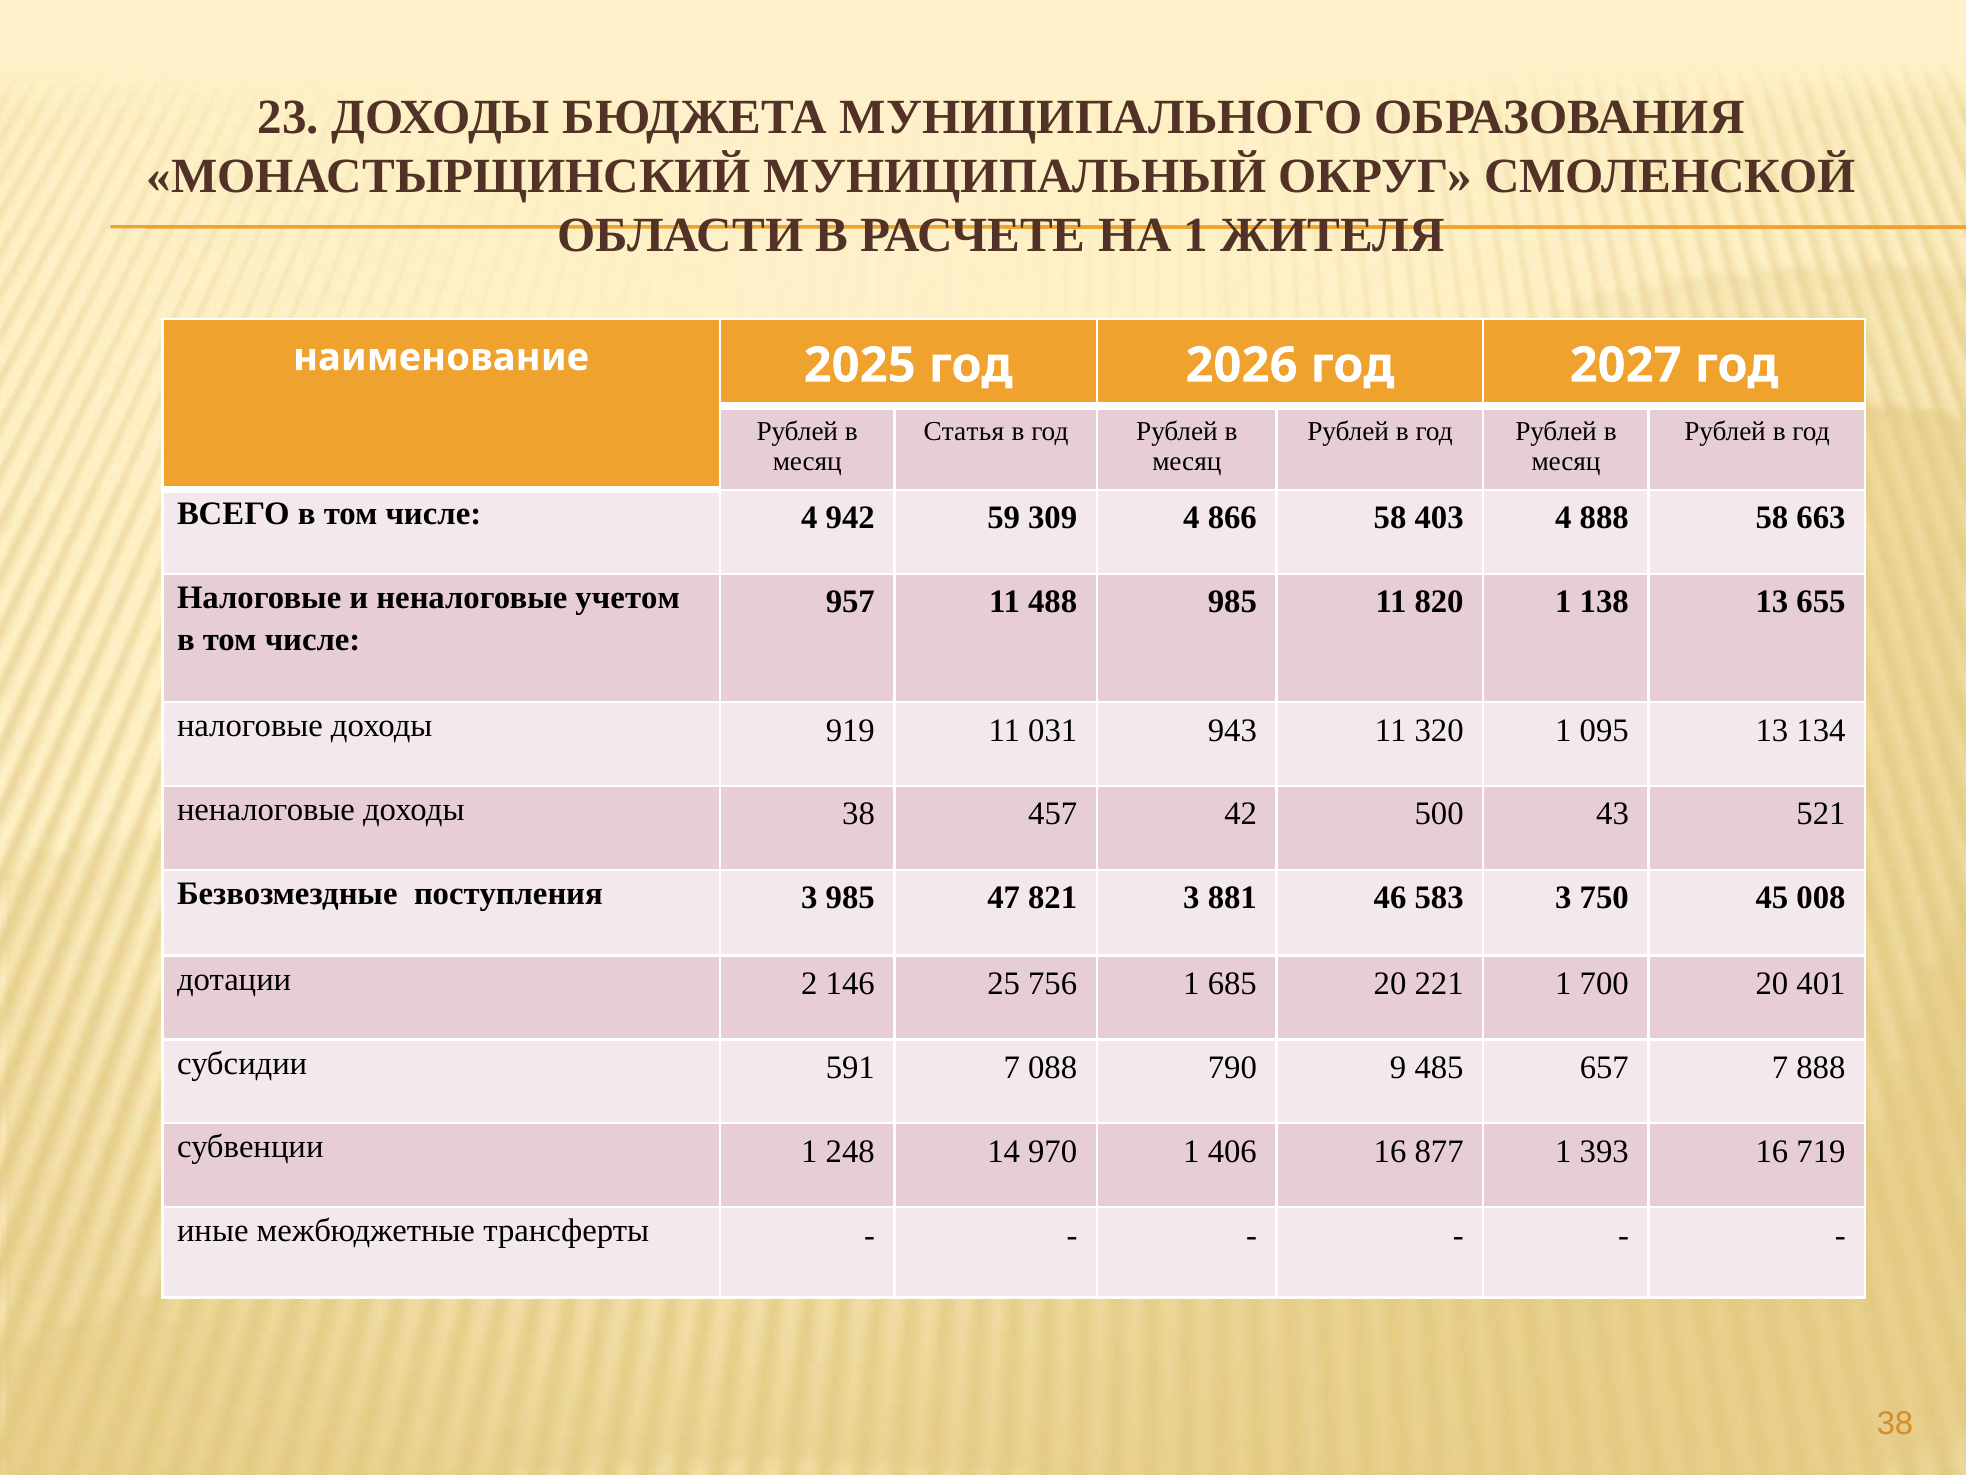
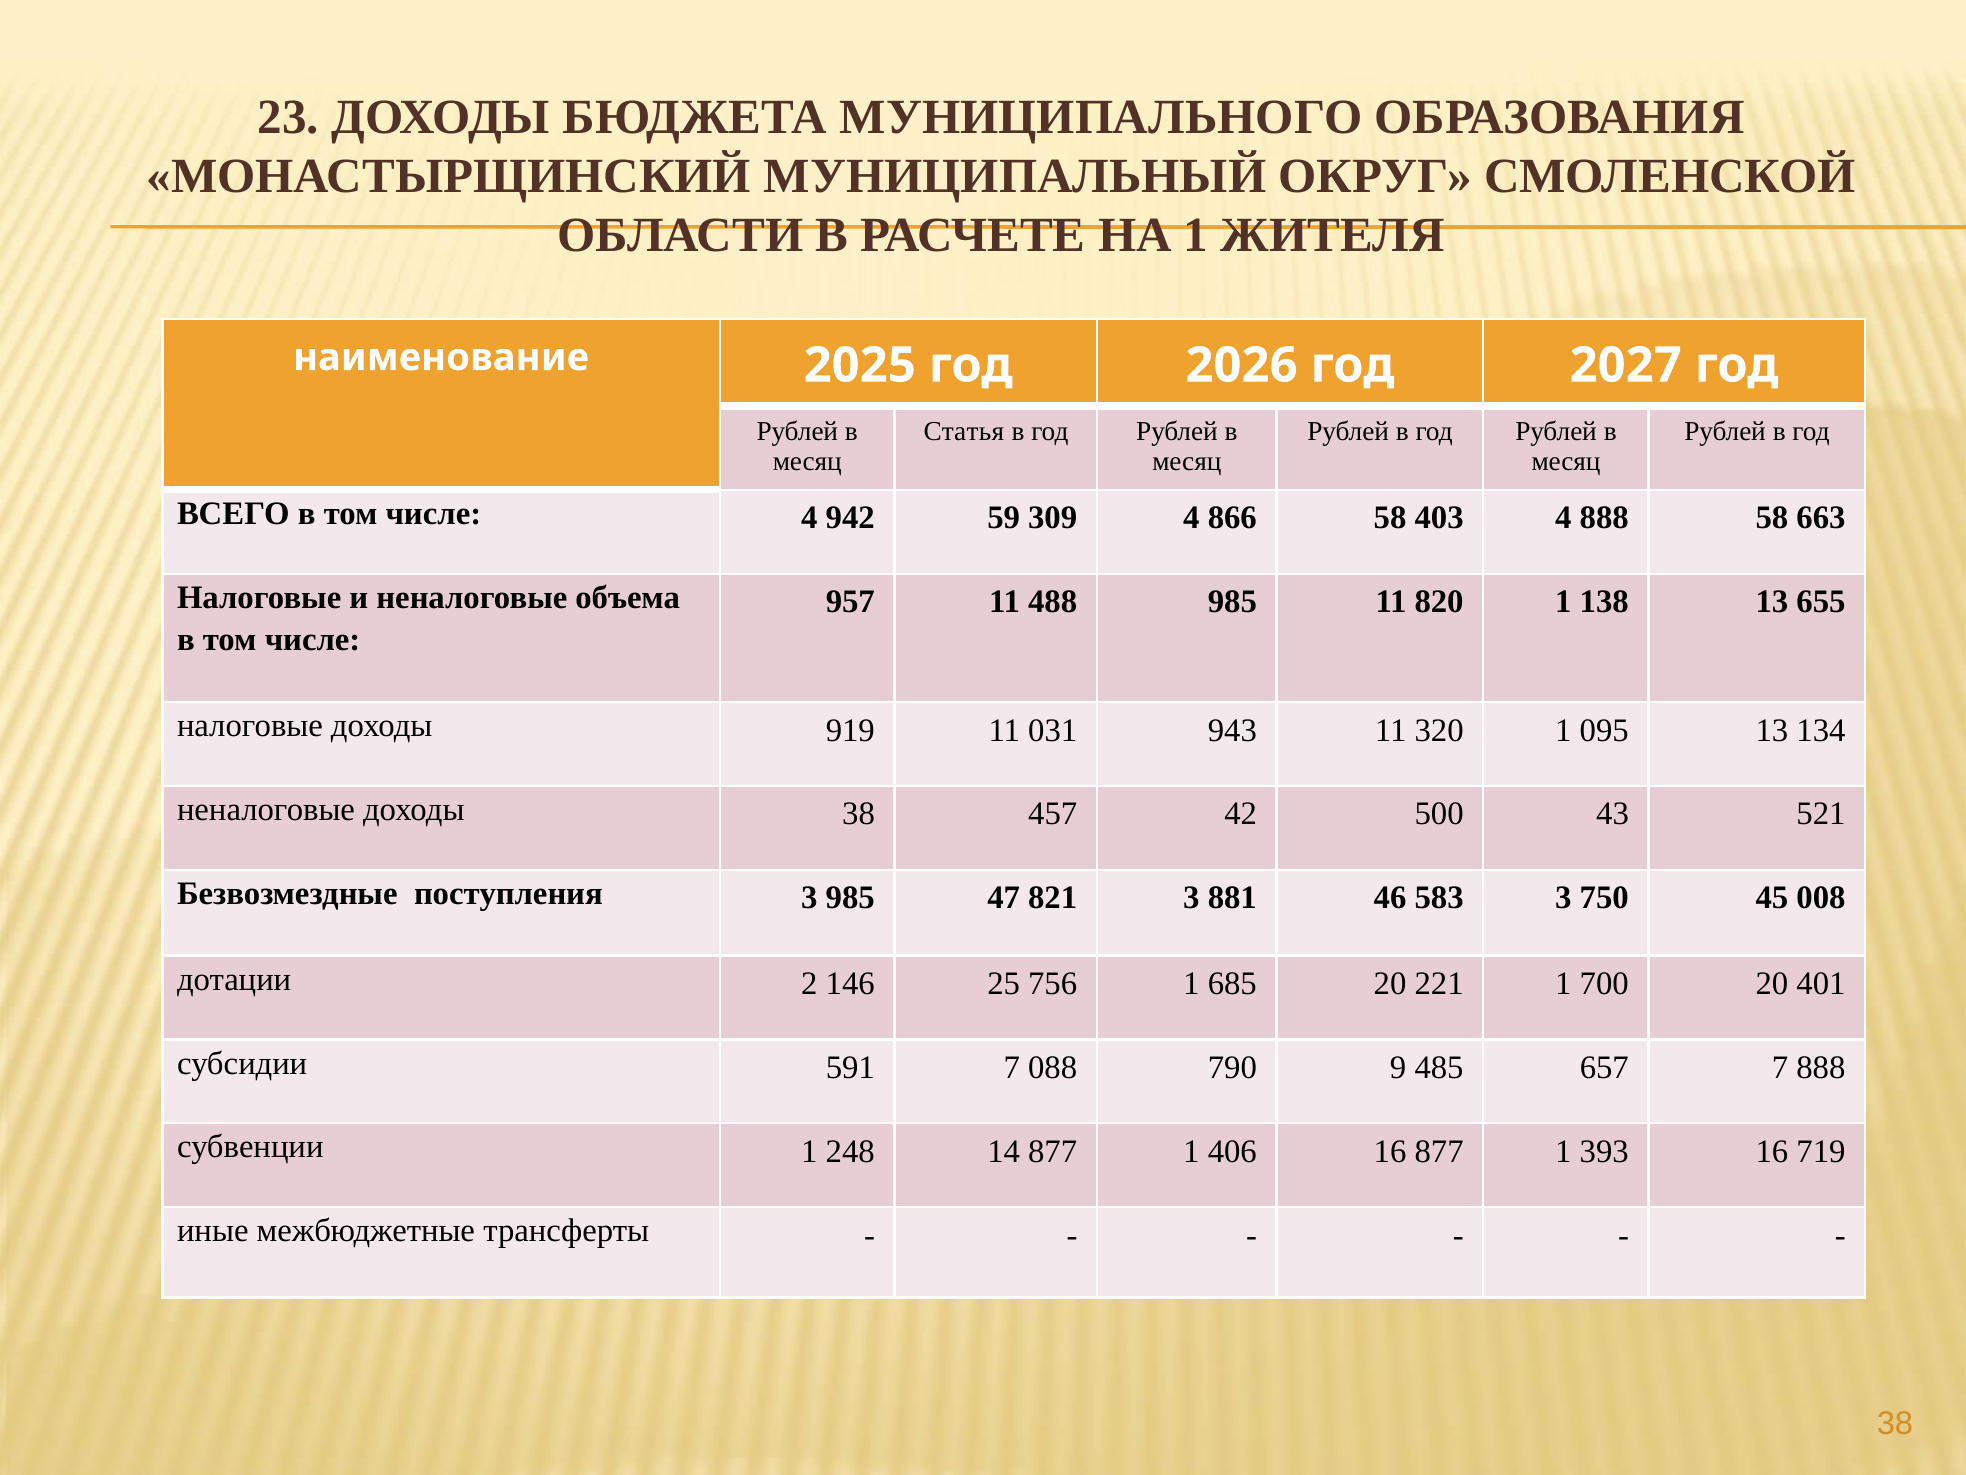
учетом: учетом -> объема (628, 597)
14 970: 970 -> 877 (1053, 1151)
